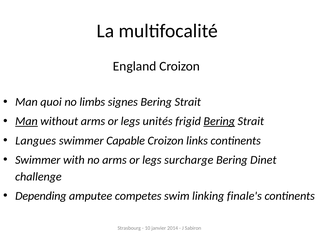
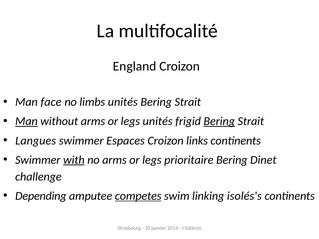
quoi: quoi -> face (51, 102)
limbs signes: signes -> unités (123, 102)
Capable: Capable -> Espaces (126, 141)
with underline: none -> present (74, 160)
surcharge: surcharge -> prioritaire (189, 160)
competes underline: none -> present (138, 196)
finale's: finale's -> isolés's (244, 196)
